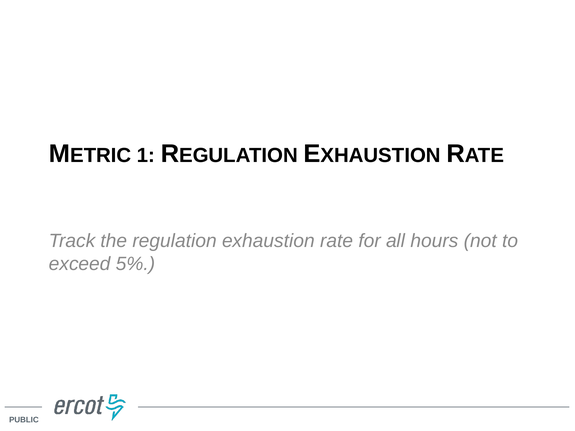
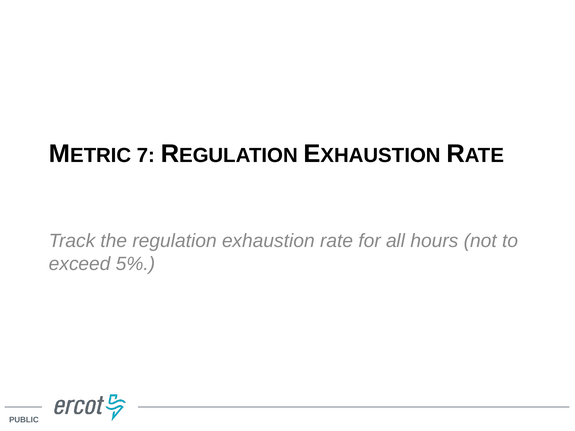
1: 1 -> 7 (146, 156)
